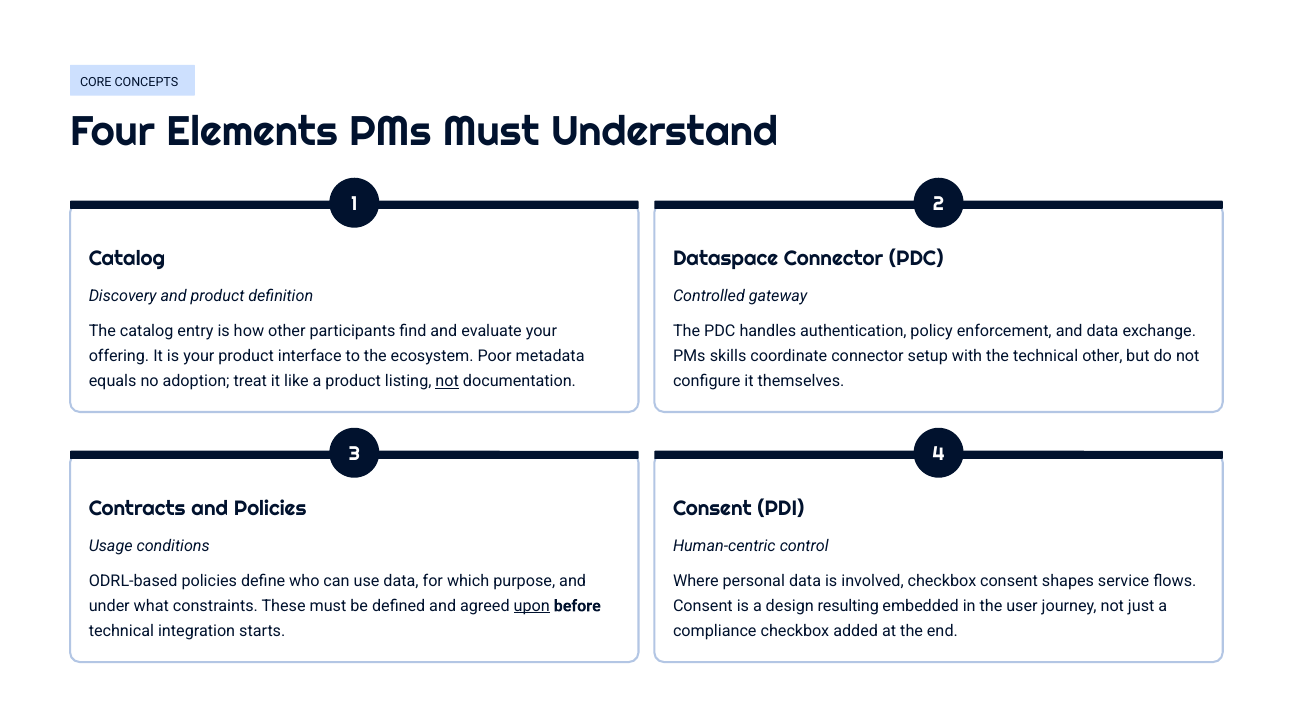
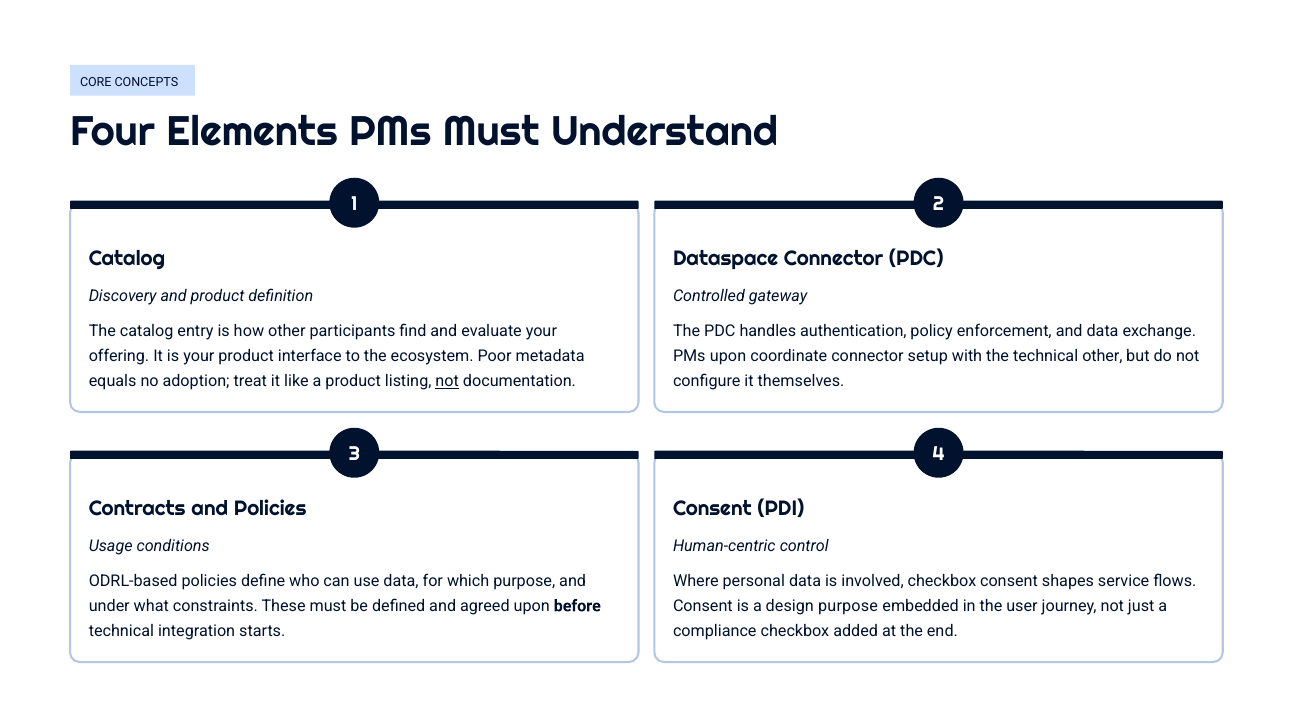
PMs skills: skills -> upon (728, 356)
upon underline: present -> none (532, 606)
design resulting: resulting -> purpose (848, 606)
